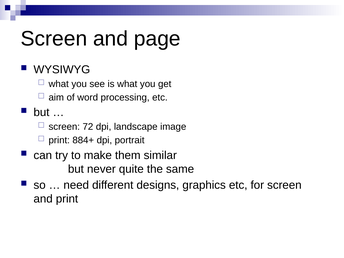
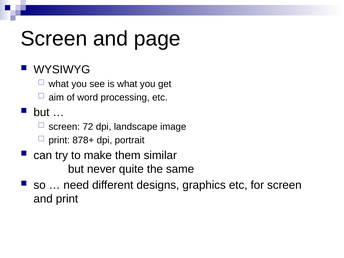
884+: 884+ -> 878+ (83, 140)
